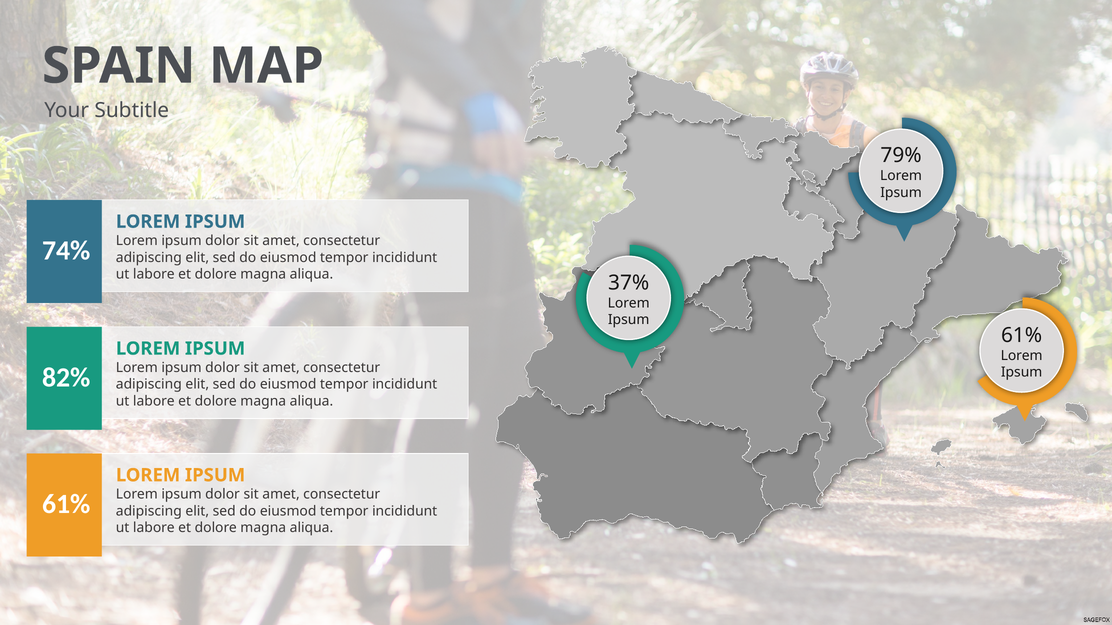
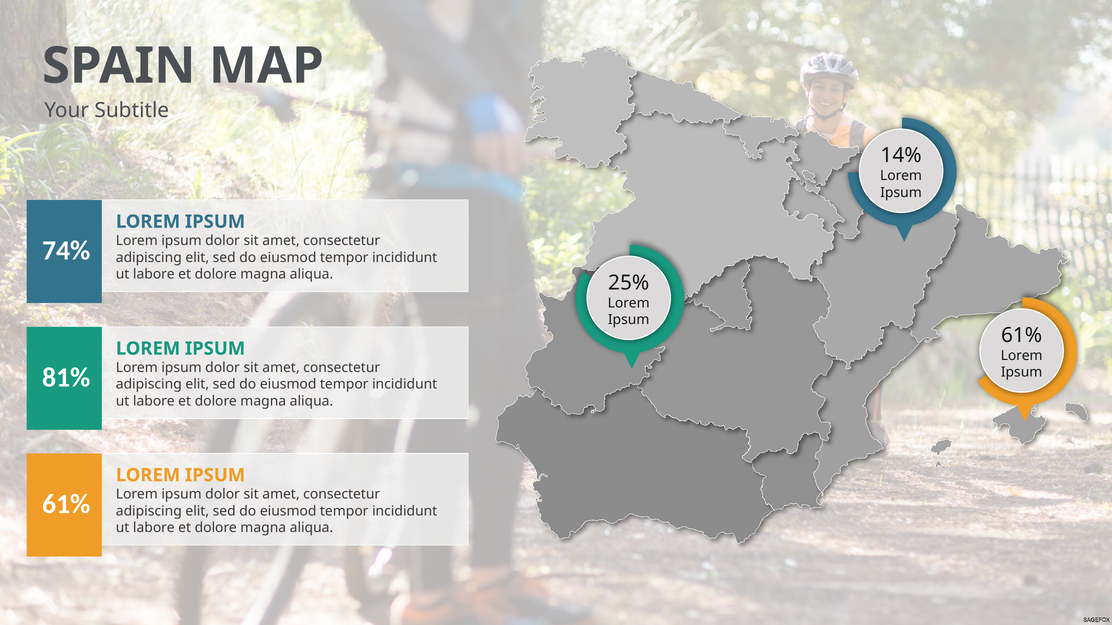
79%: 79% -> 14% (901, 156)
37%: 37% -> 25% (629, 283)
82%: 82% -> 81% (66, 378)
